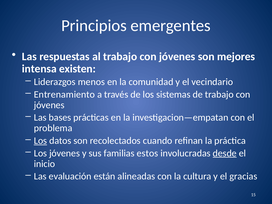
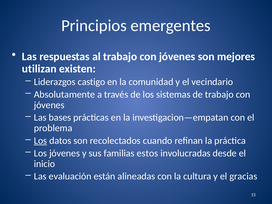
intensa: intensa -> utilizan (39, 69)
menos: menos -> castigo (91, 82)
Entrenamiento: Entrenamiento -> Absolutamente (64, 94)
desde underline: present -> none (225, 153)
